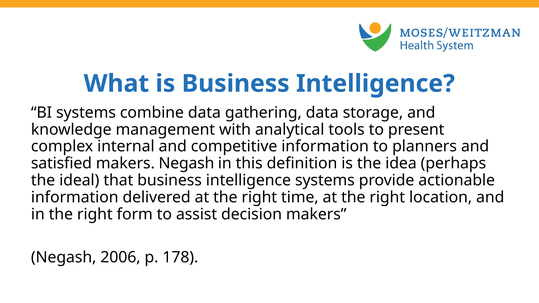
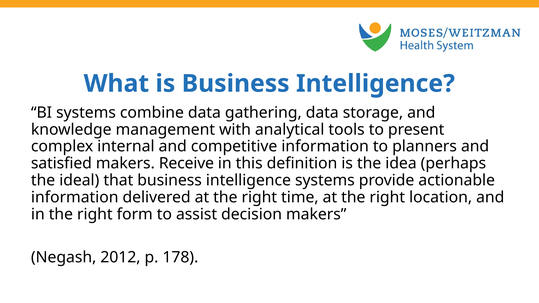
Negash: Negash -> Receive (186, 164)
2006: 2006 -> 2012 (120, 257)
